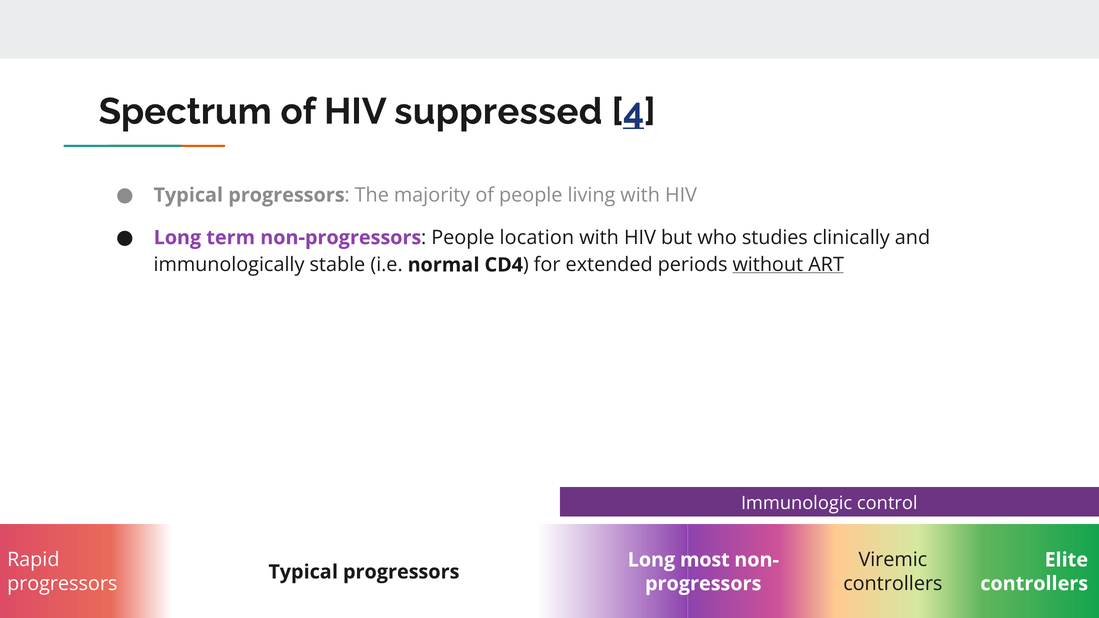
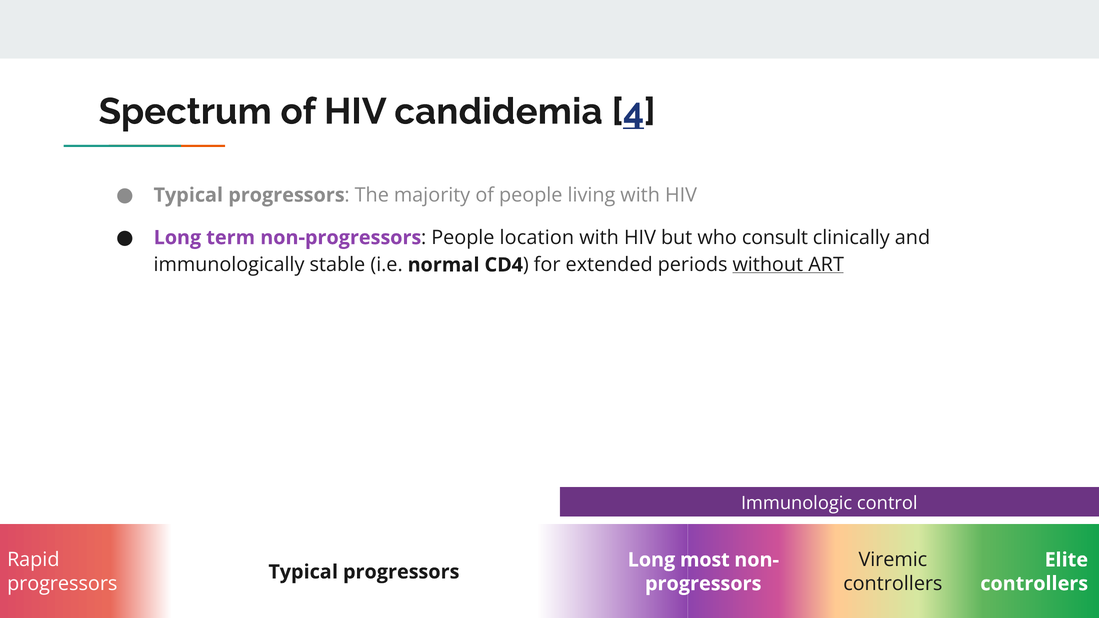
HIV suppressed: suppressed -> candidemia (498, 112)
studies: studies -> consult (775, 238)
